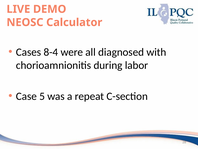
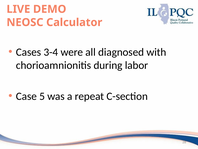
8-4: 8-4 -> 3-4 (51, 52)
